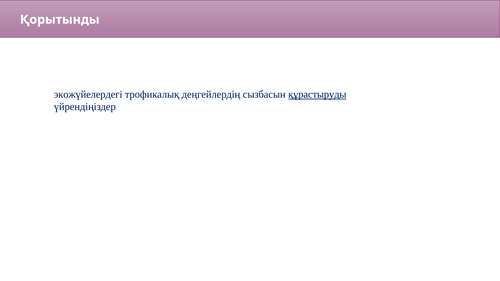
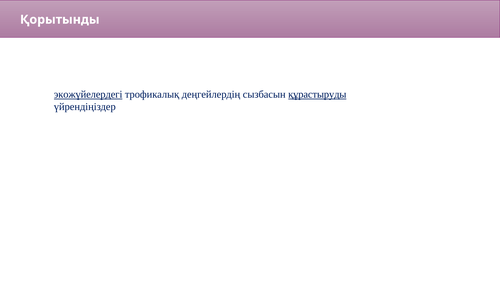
экожүйелердегі underline: none -> present (88, 94)
